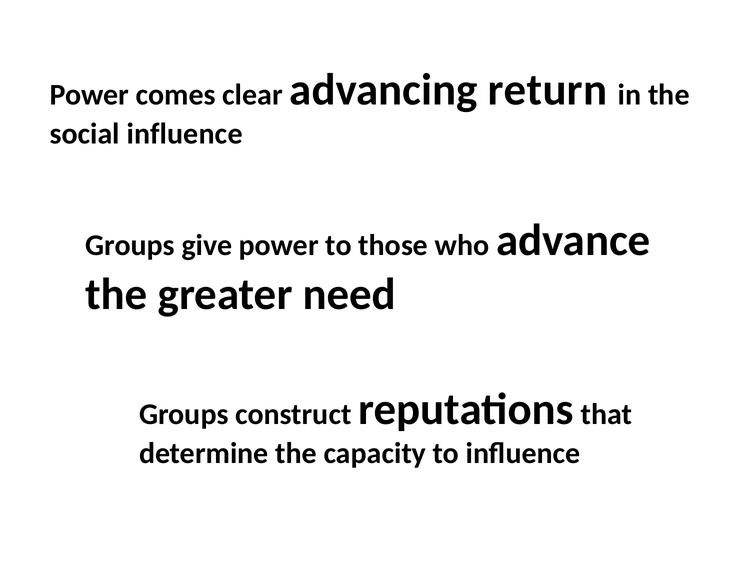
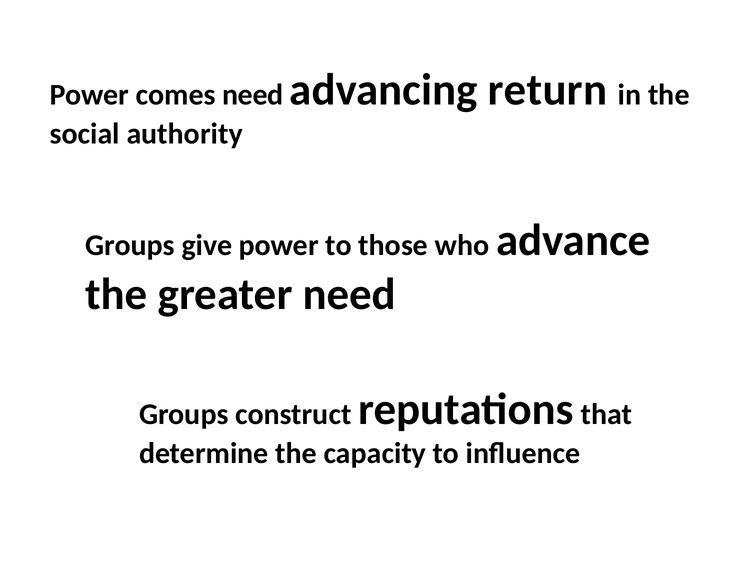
comes clear: clear -> need (253, 95)
social influence: influence -> authority (185, 134)
